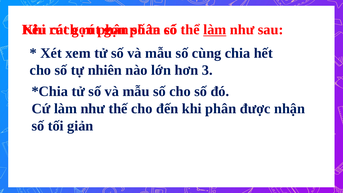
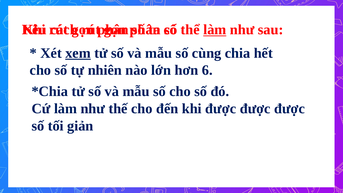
xem underline: none -> present (78, 53)
3: 3 -> 6 (207, 70)
khi phân: phân -> được (221, 109)
nhận: nhận -> được (290, 109)
